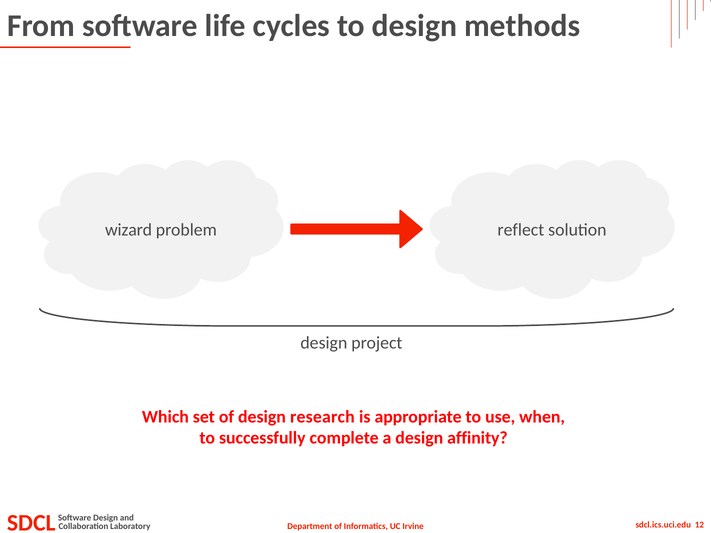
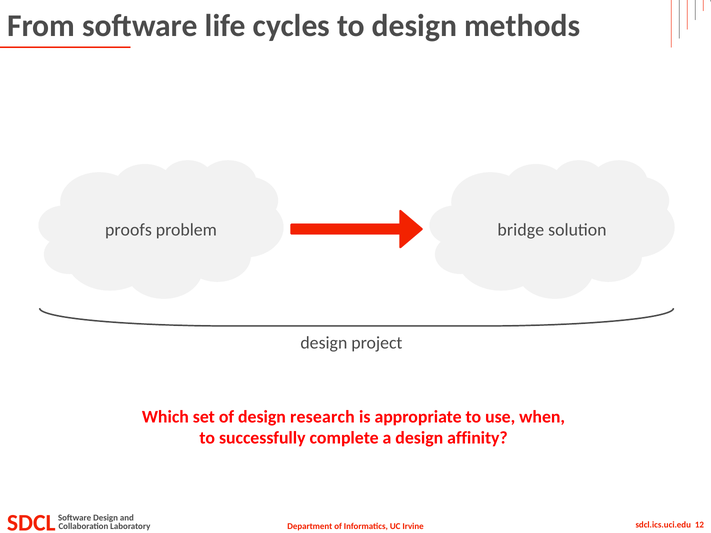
wizard: wizard -> proofs (128, 230)
reflect: reflect -> bridge (521, 230)
